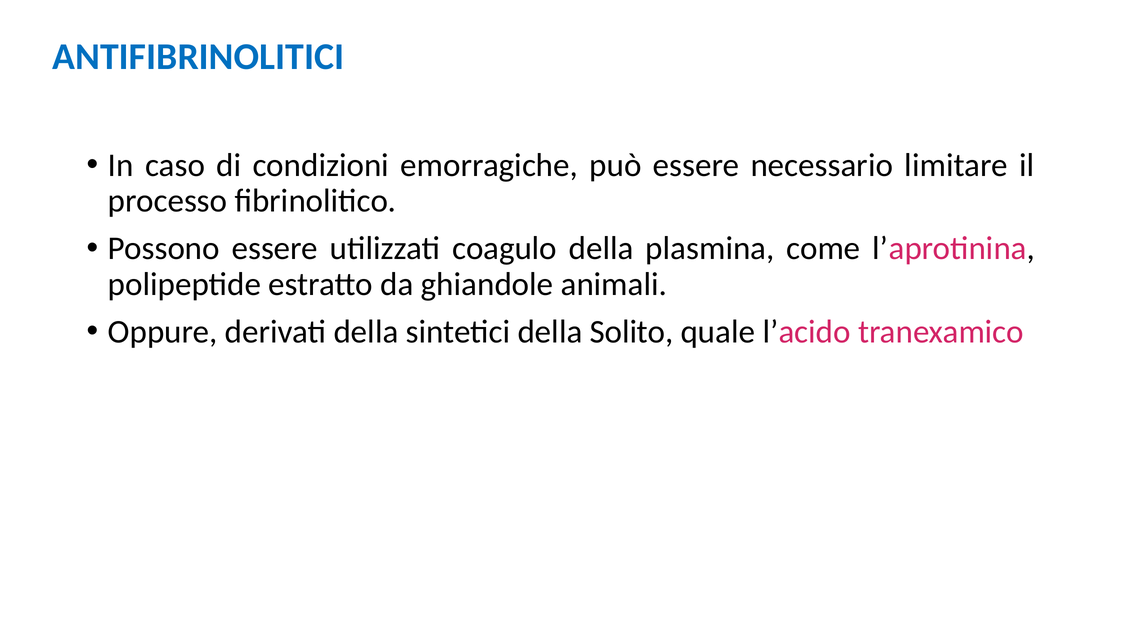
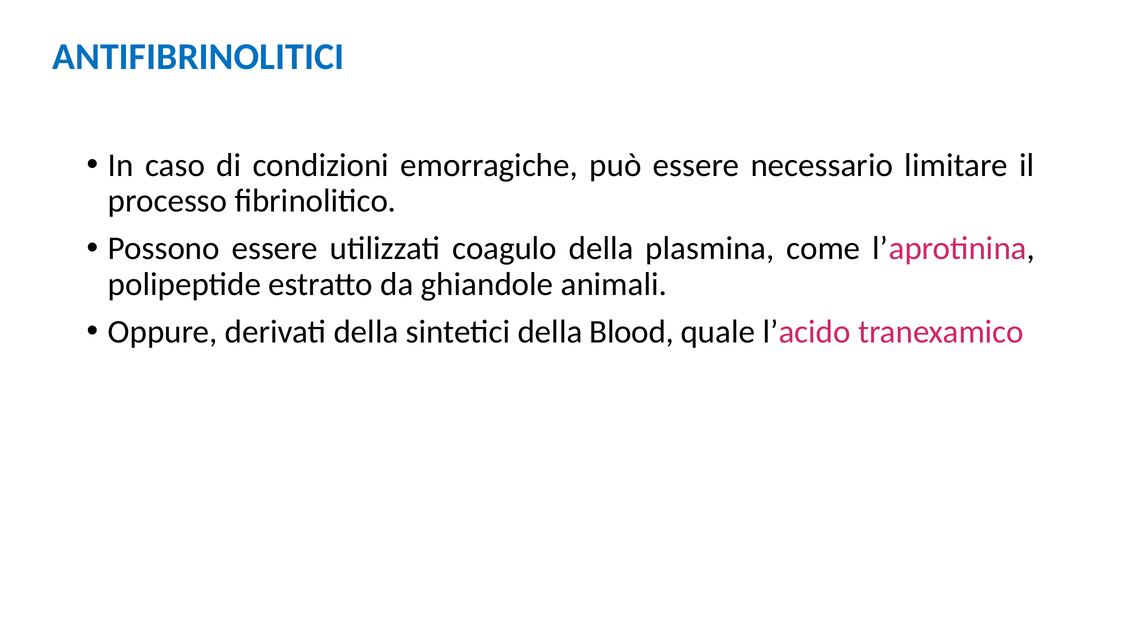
Solito: Solito -> Blood (632, 332)
